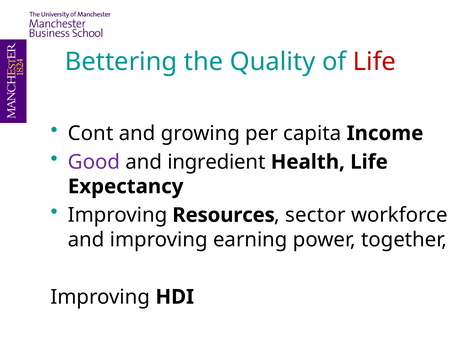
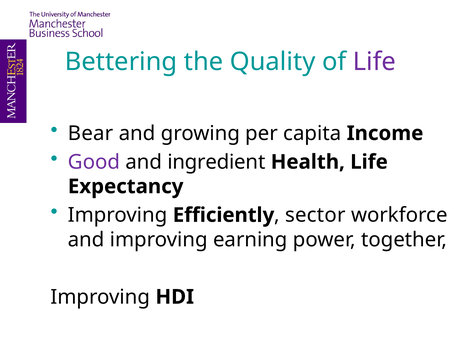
Life colour: red -> purple (374, 62)
Cont: Cont -> Bear (91, 133)
Resources: Resources -> Efficiently (224, 215)
